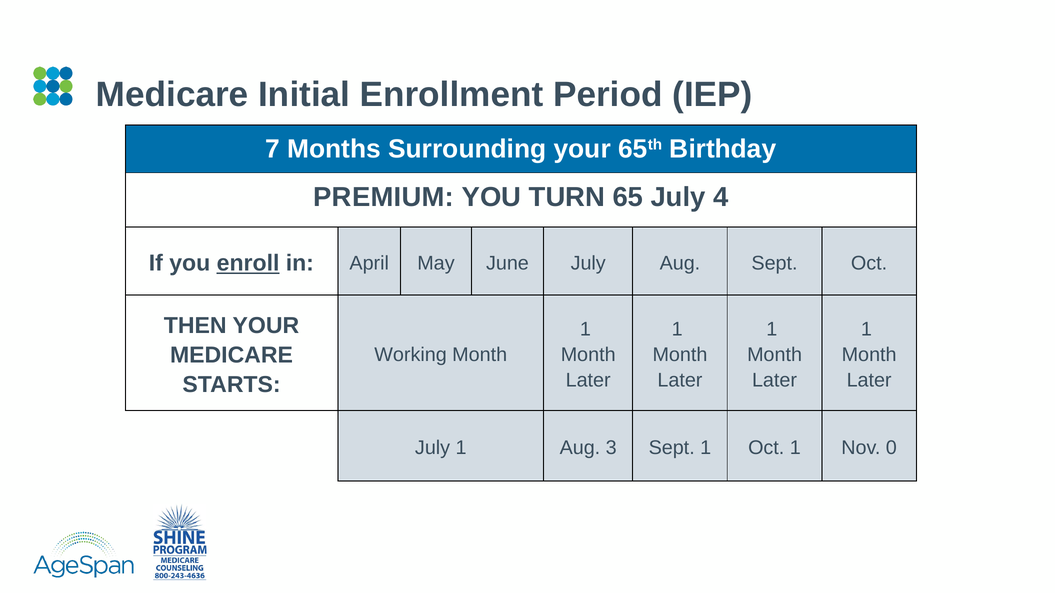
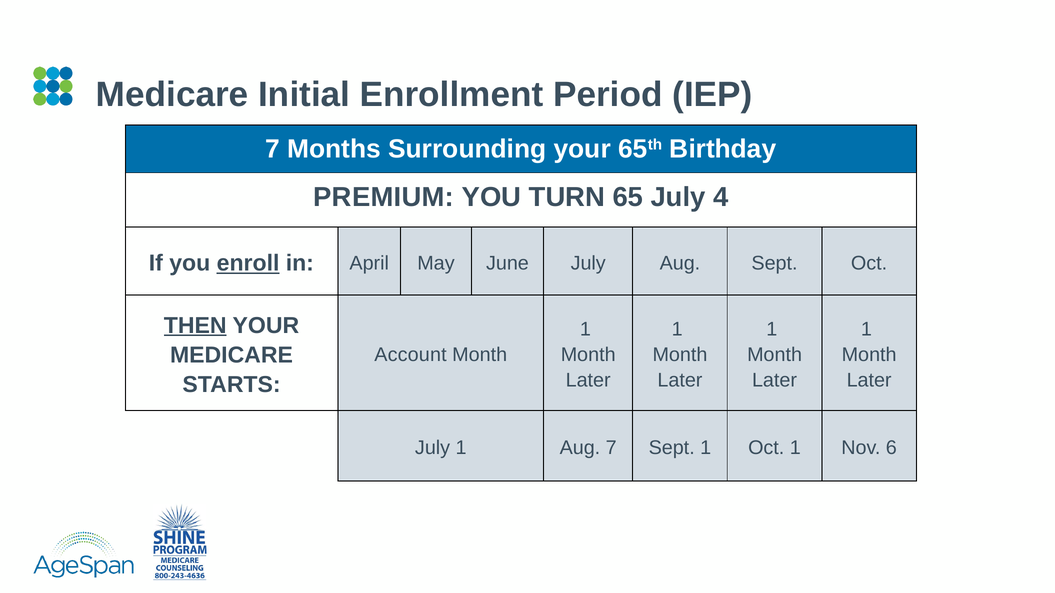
THEN underline: none -> present (195, 326)
Working: Working -> Account (410, 355)
Aug 3: 3 -> 7 (611, 448)
0: 0 -> 6 (891, 448)
